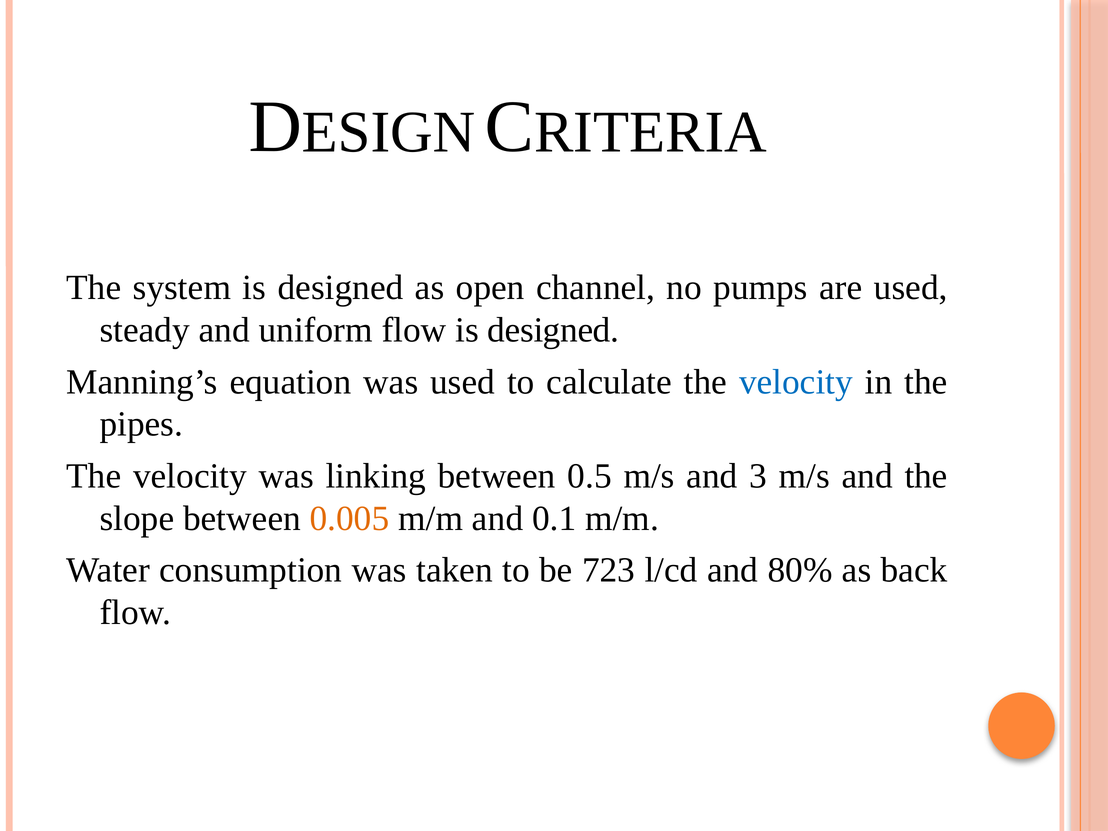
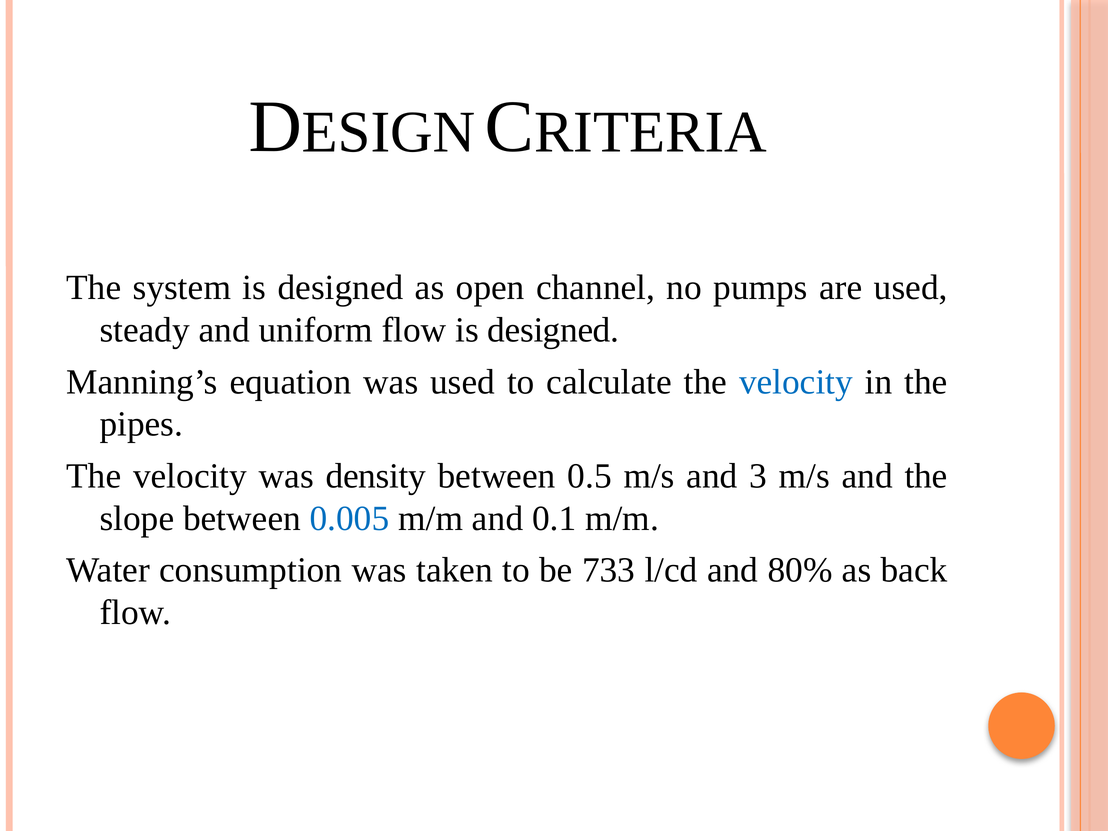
linking: linking -> density (376, 476)
0.005 colour: orange -> blue (350, 518)
723: 723 -> 733 (609, 570)
